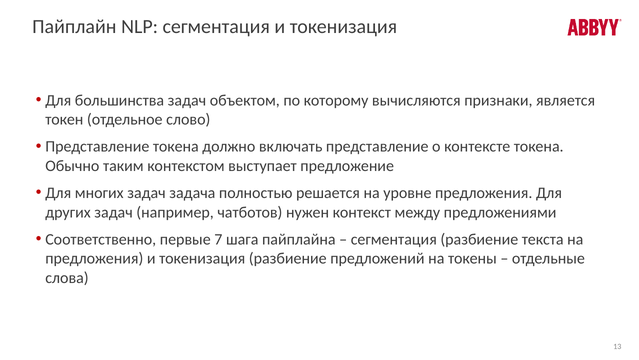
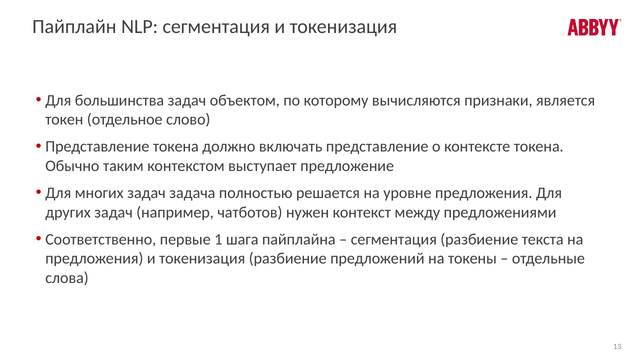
7: 7 -> 1 (218, 239)
